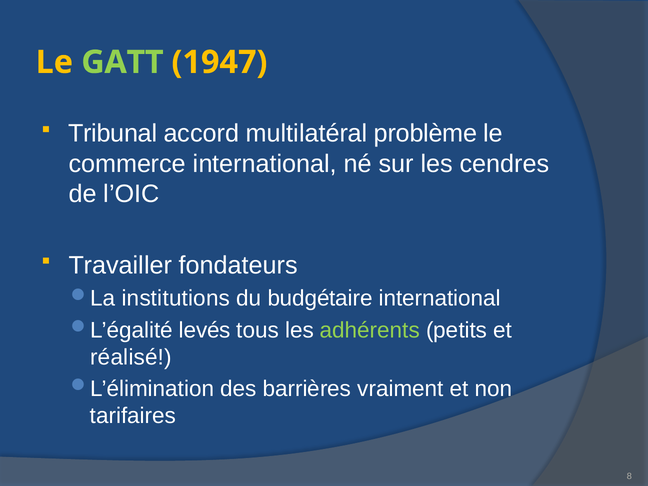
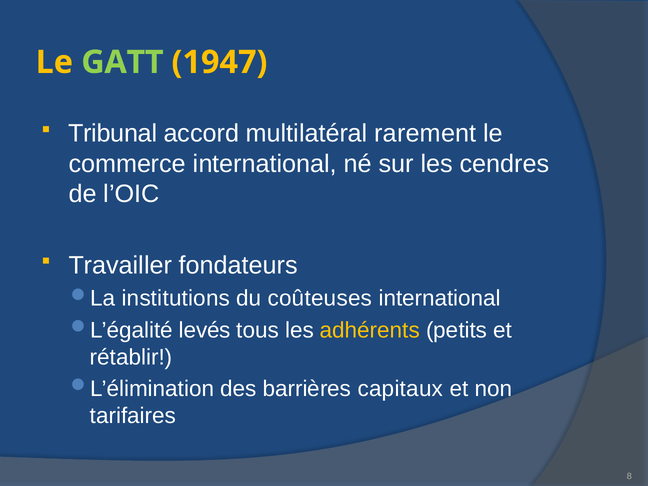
problème: problème -> rarement (425, 133)
budgétaire: budgétaire -> coûteuses (320, 298)
adhérents colour: light green -> yellow (370, 330)
réalisé: réalisé -> rétablir (131, 357)
vraiment: vraiment -> capitaux (400, 389)
